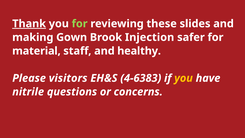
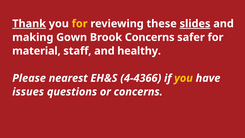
for colour: light green -> yellow (80, 24)
slides underline: none -> present (195, 24)
Brook Injection: Injection -> Concerns (150, 37)
visitors: visitors -> nearest (68, 78)
4-6383: 4-6383 -> 4-4366 (141, 78)
nitrile: nitrile -> issues (28, 92)
